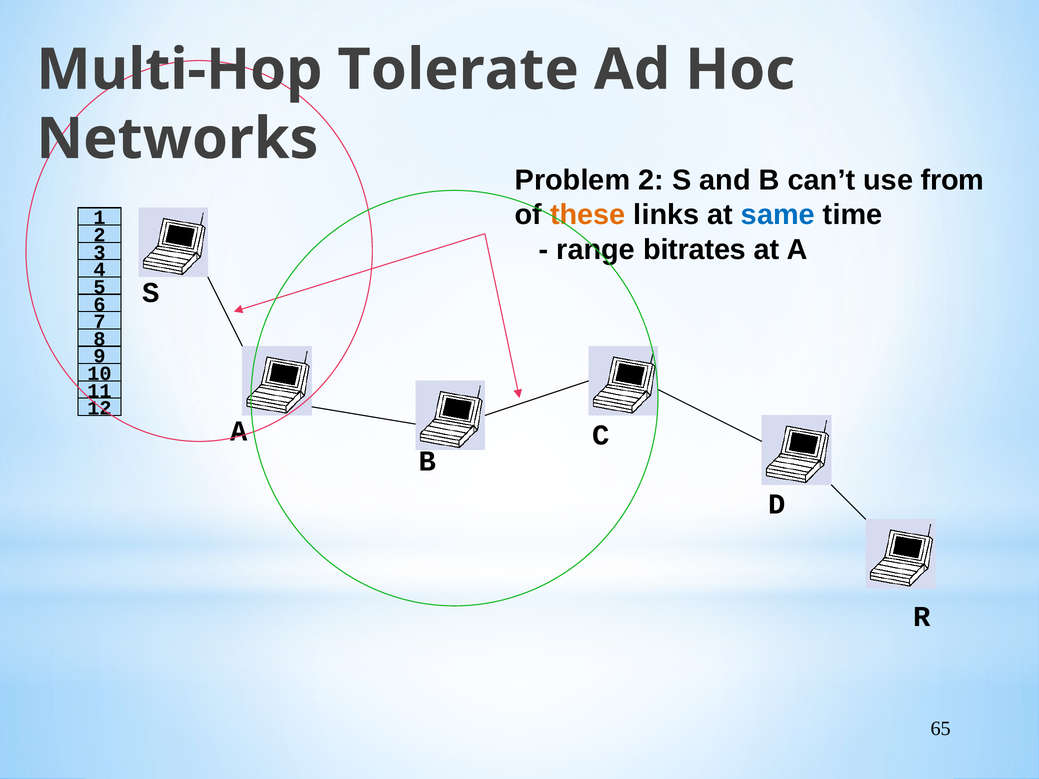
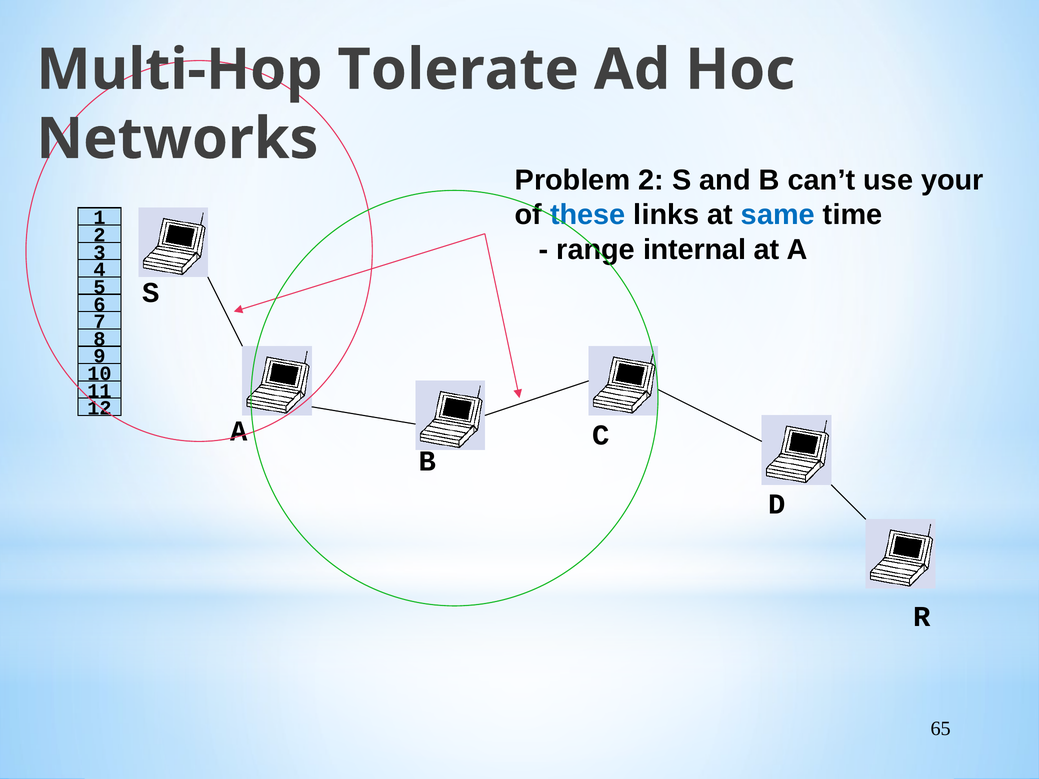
from: from -> your (952, 180)
these colour: orange -> blue (588, 215)
bitrates: bitrates -> internal (695, 250)
